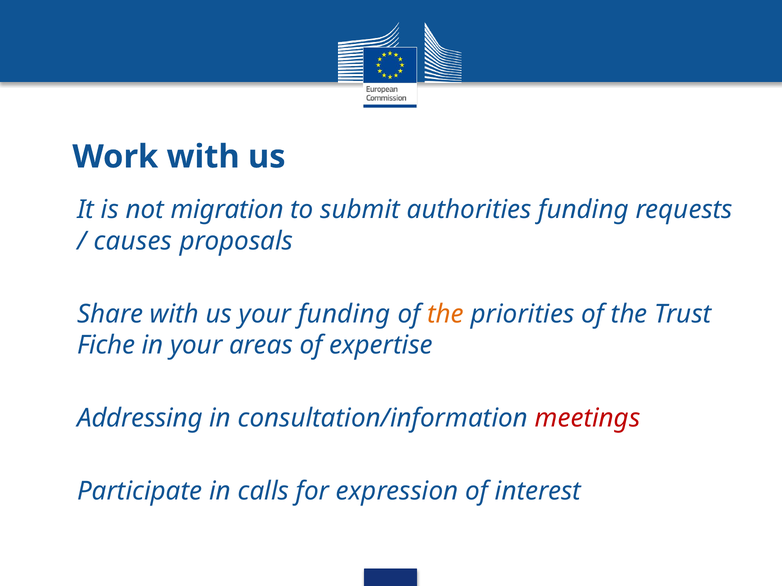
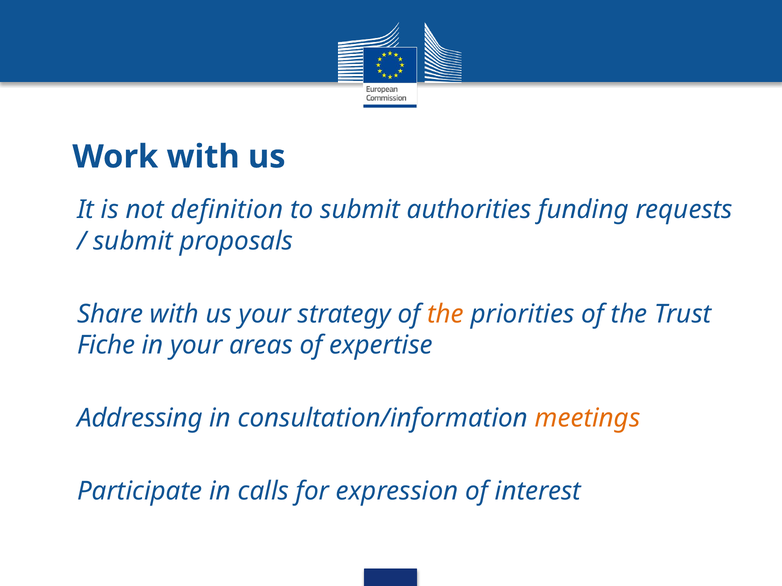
migration: migration -> definition (227, 210)
causes: causes -> submit (133, 241)
your funding: funding -> strategy (344, 314)
meetings colour: red -> orange (588, 418)
